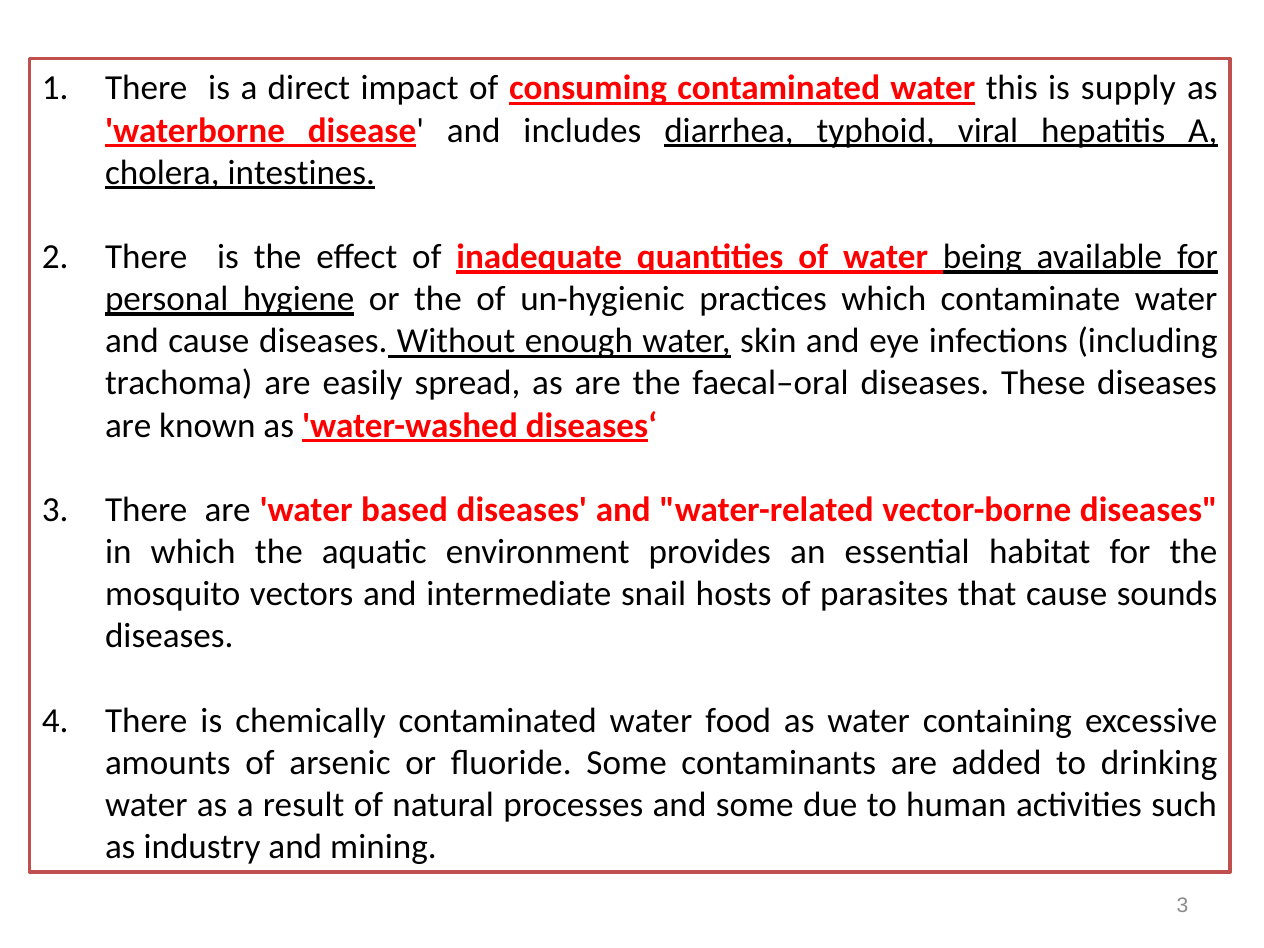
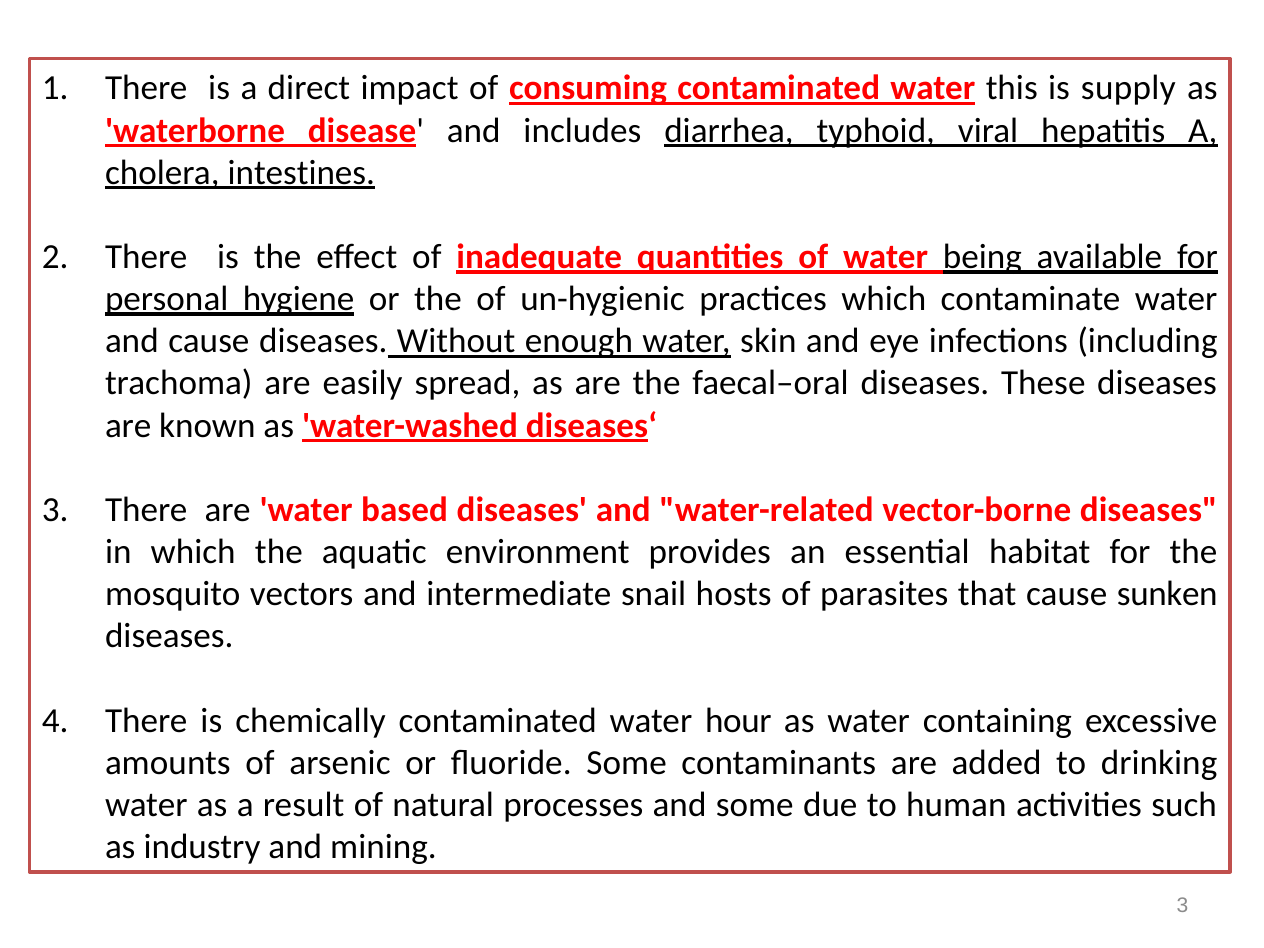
sounds: sounds -> sunken (1167, 594)
food: food -> hour (738, 721)
